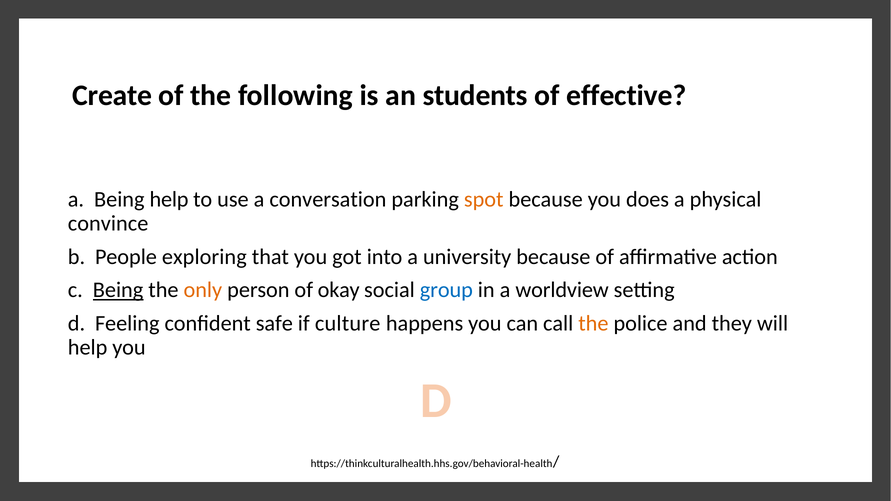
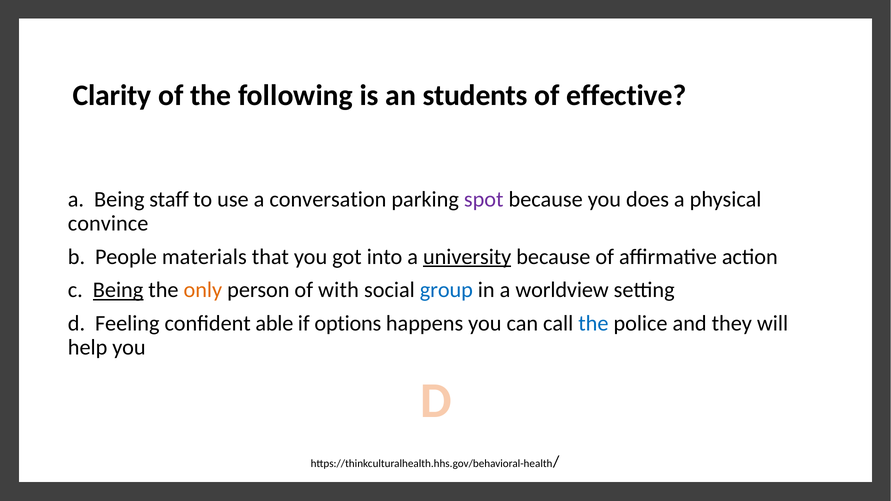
Create: Create -> Clarity (112, 95)
Being help: help -> staff (169, 199)
spot colour: orange -> purple (484, 199)
exploring: exploring -> materials (204, 257)
university underline: none -> present (467, 257)
okay: okay -> with (338, 290)
safe: safe -> able (274, 323)
culture: culture -> options (348, 323)
the colour: orange -> blue (593, 323)
